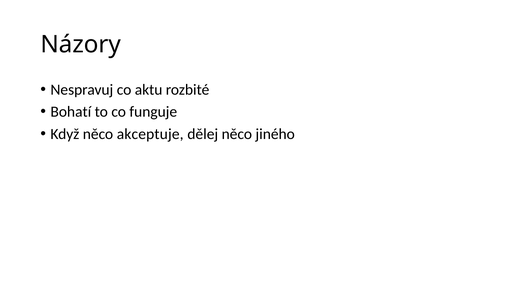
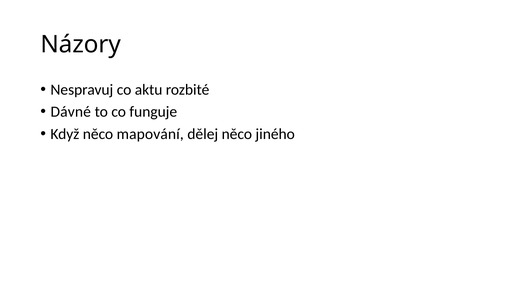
Bohatí: Bohatí -> Dávné (71, 112)
akceptuje: akceptuje -> mapování (150, 134)
